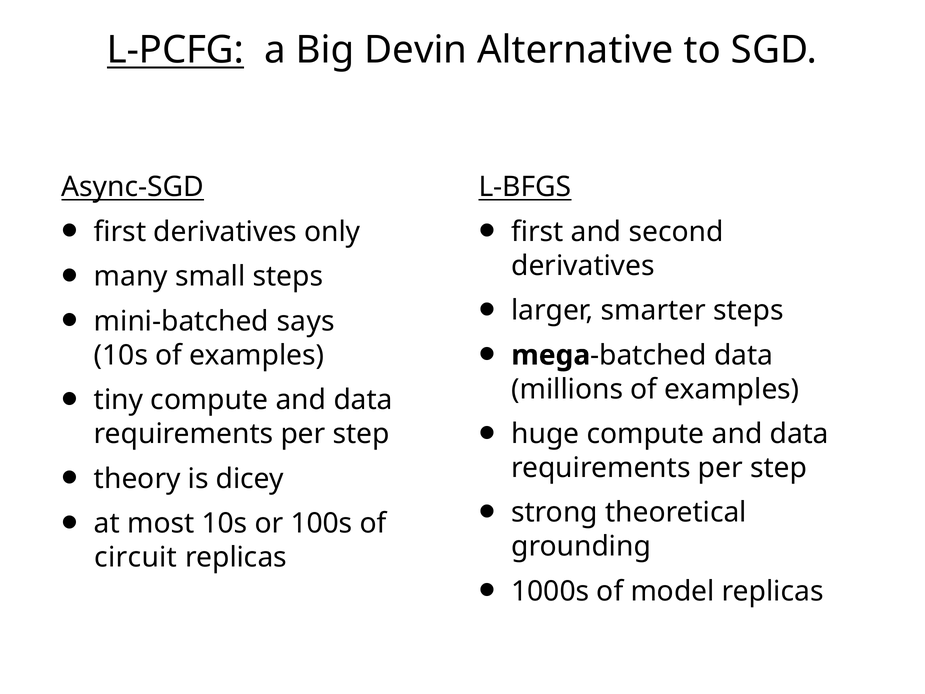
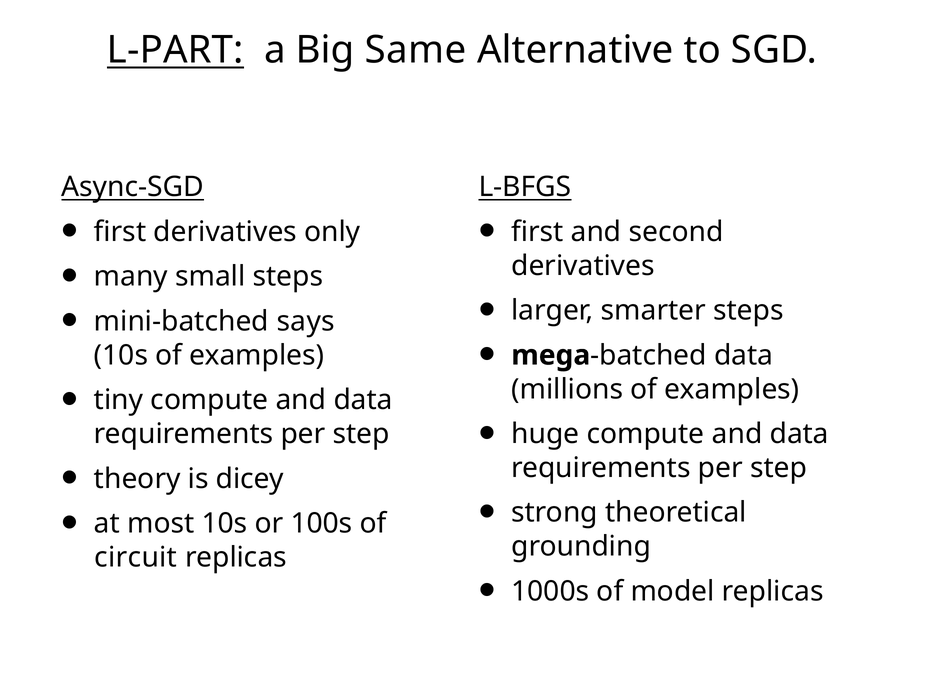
L-PCFG: L-PCFG -> L-PART (175, 50)
Devin: Devin -> Same (416, 50)
